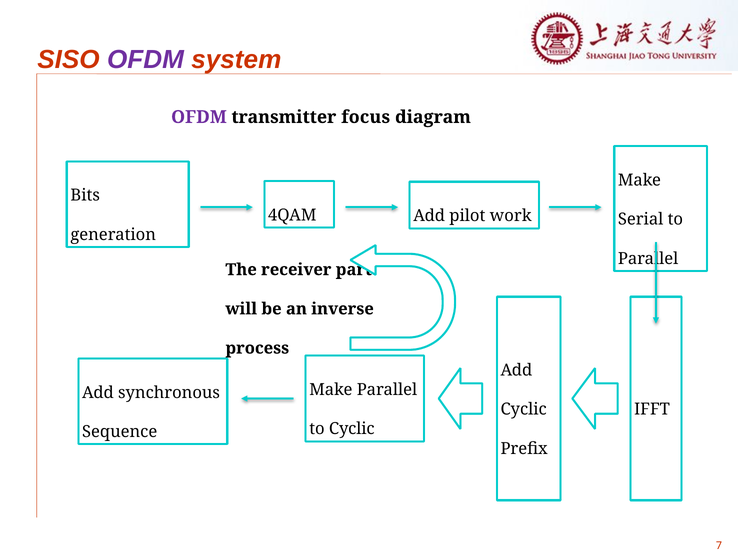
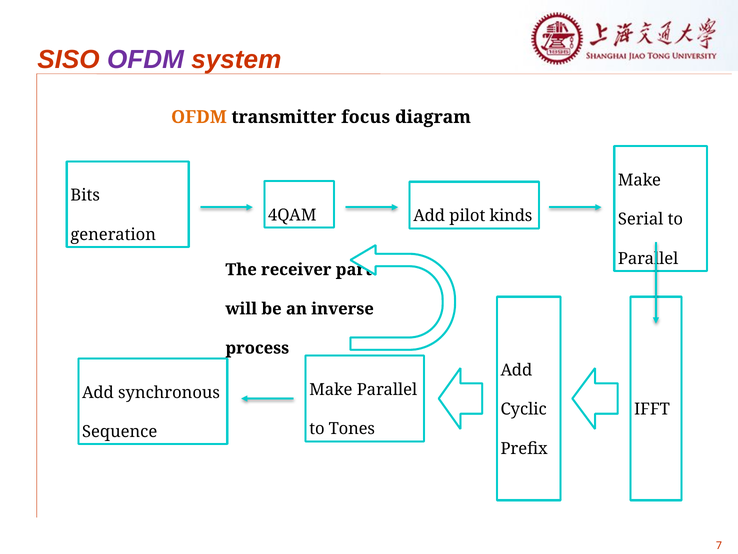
OFDM colour: purple -> orange (199, 117)
work: work -> kinds (511, 216)
to Cyclic: Cyclic -> Tones (352, 429)
